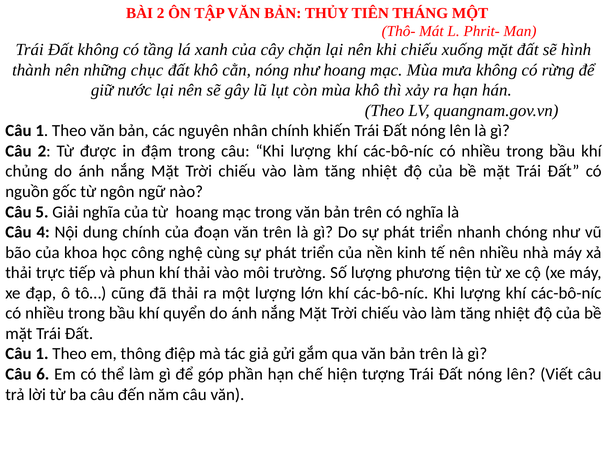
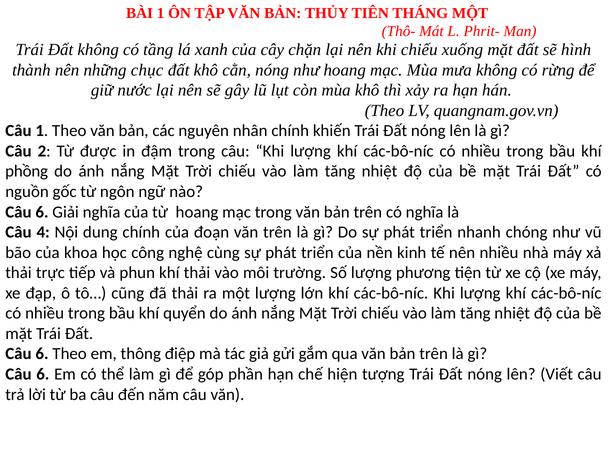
BÀI 2: 2 -> 1 (161, 13)
chủng: chủng -> phồng (27, 171)
5: 5 -> 6 (42, 212)
1: 1 -> 6 (42, 354)
